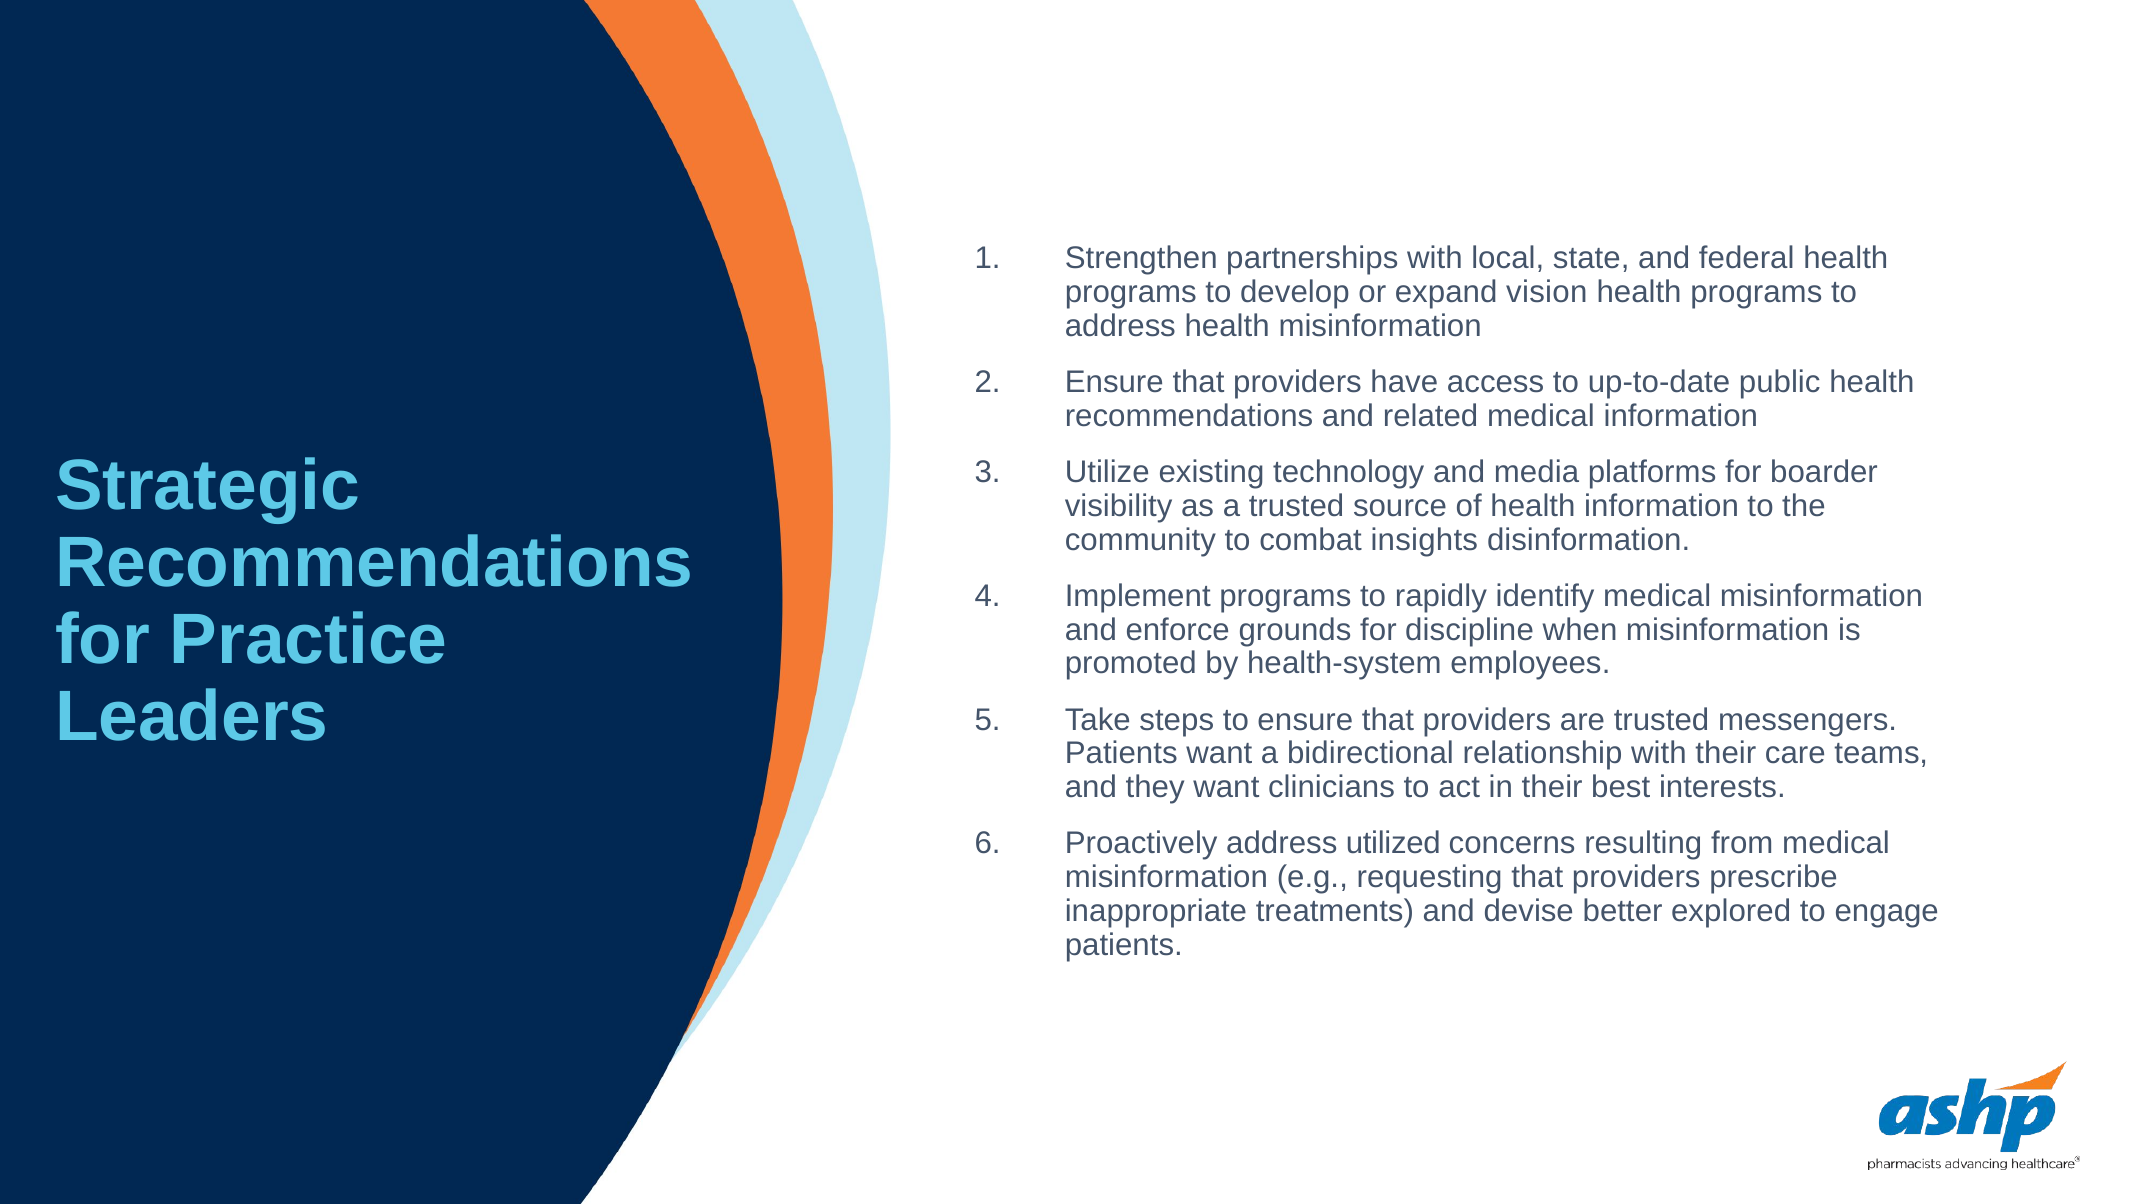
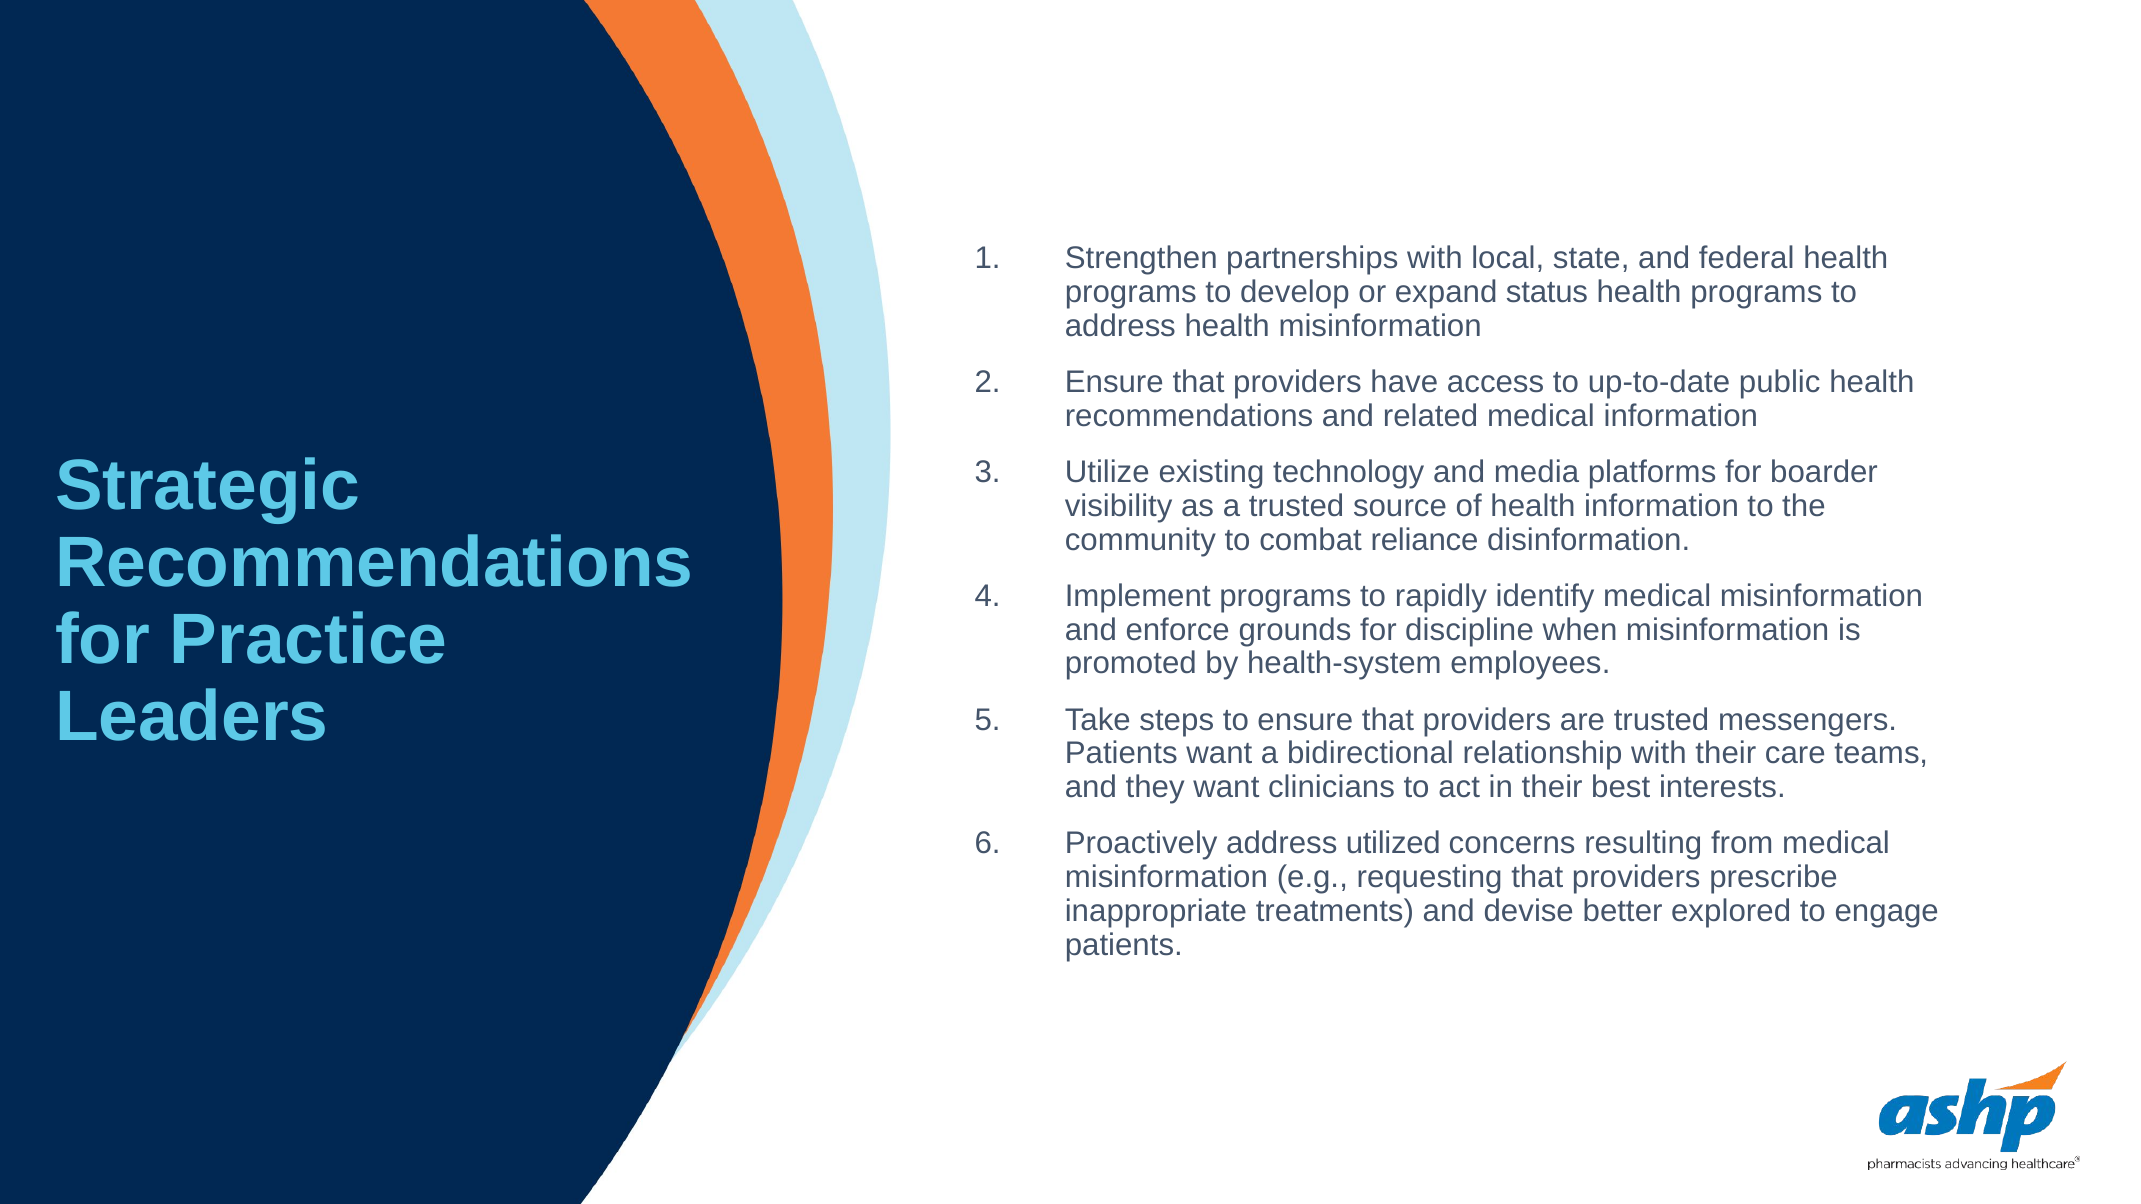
vision: vision -> status (1547, 292)
insights: insights -> reliance (1425, 540)
